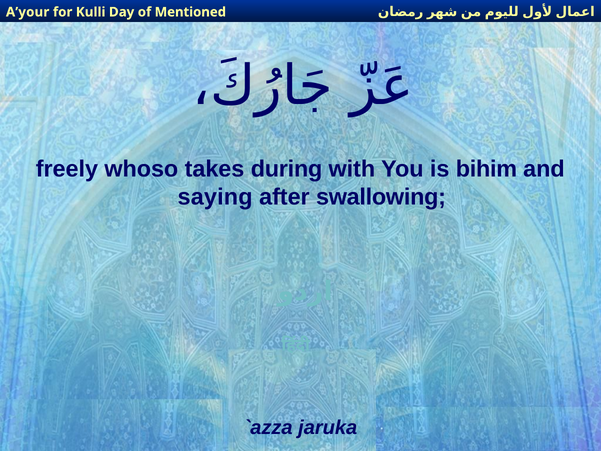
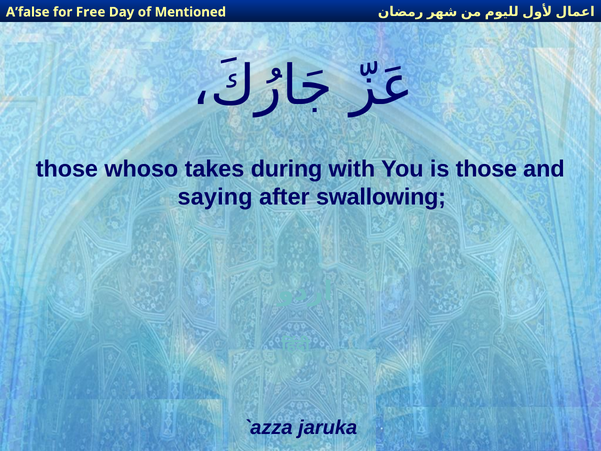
A’your: A’your -> A’false (28, 12)
Kulli: Kulli -> Free (91, 12)
freely: freely -> those (67, 169)
is bihim: bihim -> those (486, 169)
